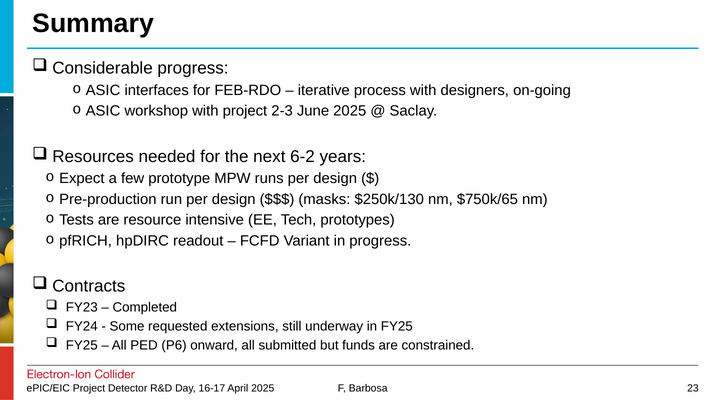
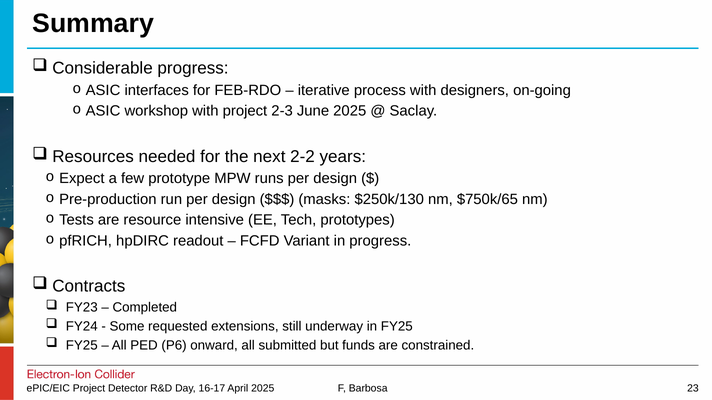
6-2: 6-2 -> 2-2 (303, 157)
